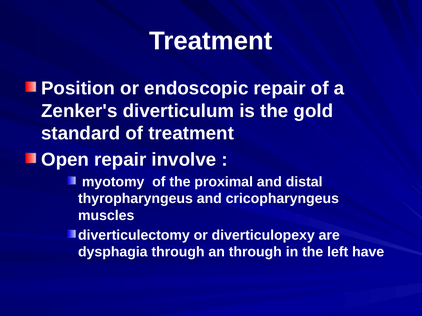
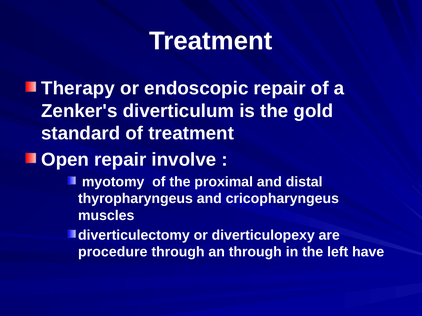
Position: Position -> Therapy (78, 89)
dysphagia: dysphagia -> procedure (113, 252)
